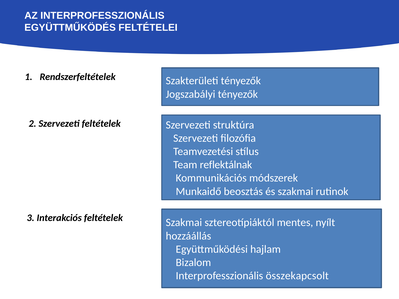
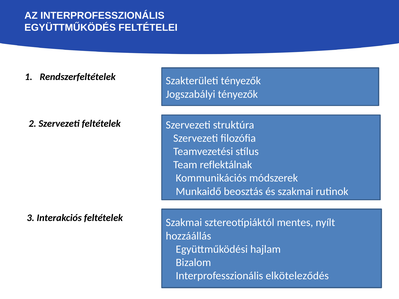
összekapcsolt: összekapcsolt -> elköteleződés (297, 276)
